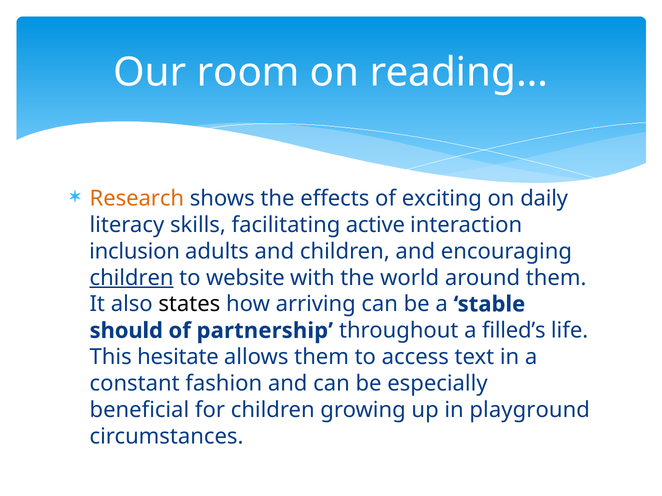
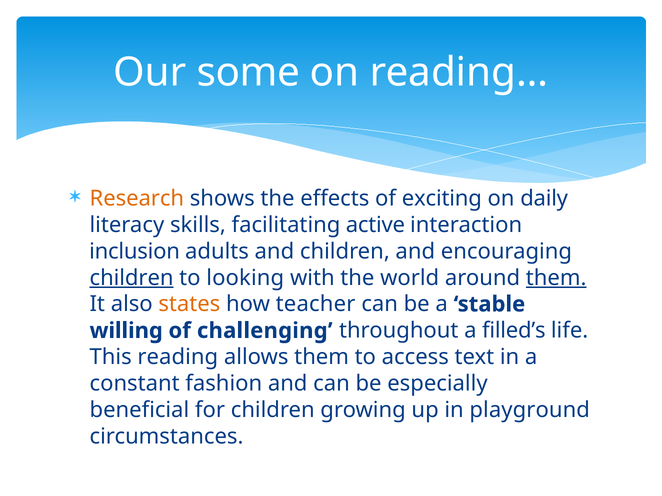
room: room -> some (248, 73)
website: website -> looking (245, 278)
them underline: none -> present (556, 278)
states colour: black -> orange (189, 305)
arriving: arriving -> teacher (316, 305)
should: should -> willing (126, 331)
partnership: partnership -> challenging (265, 331)
hesitate: hesitate -> reading (178, 357)
